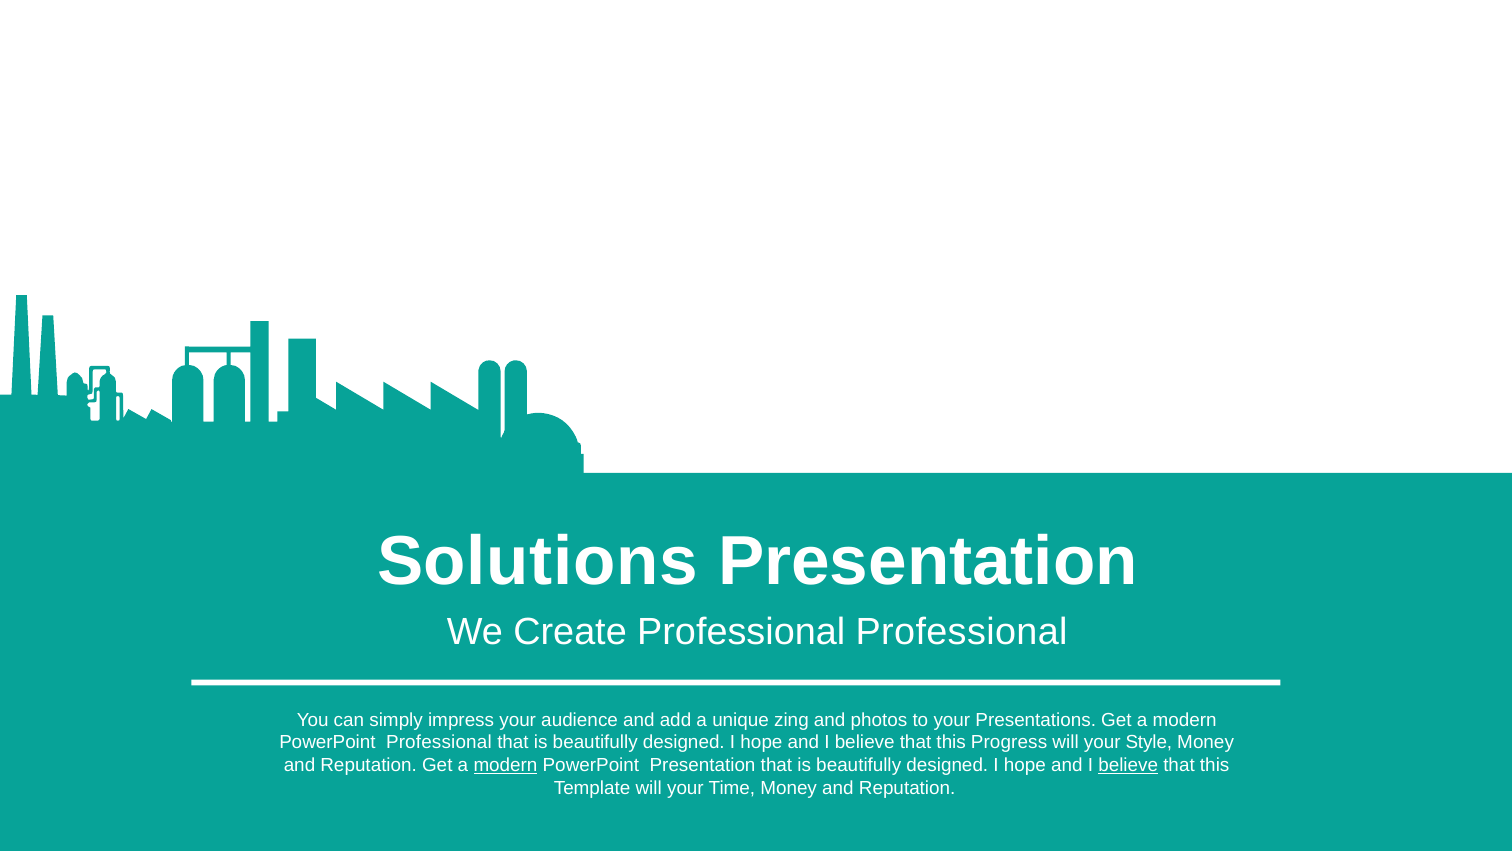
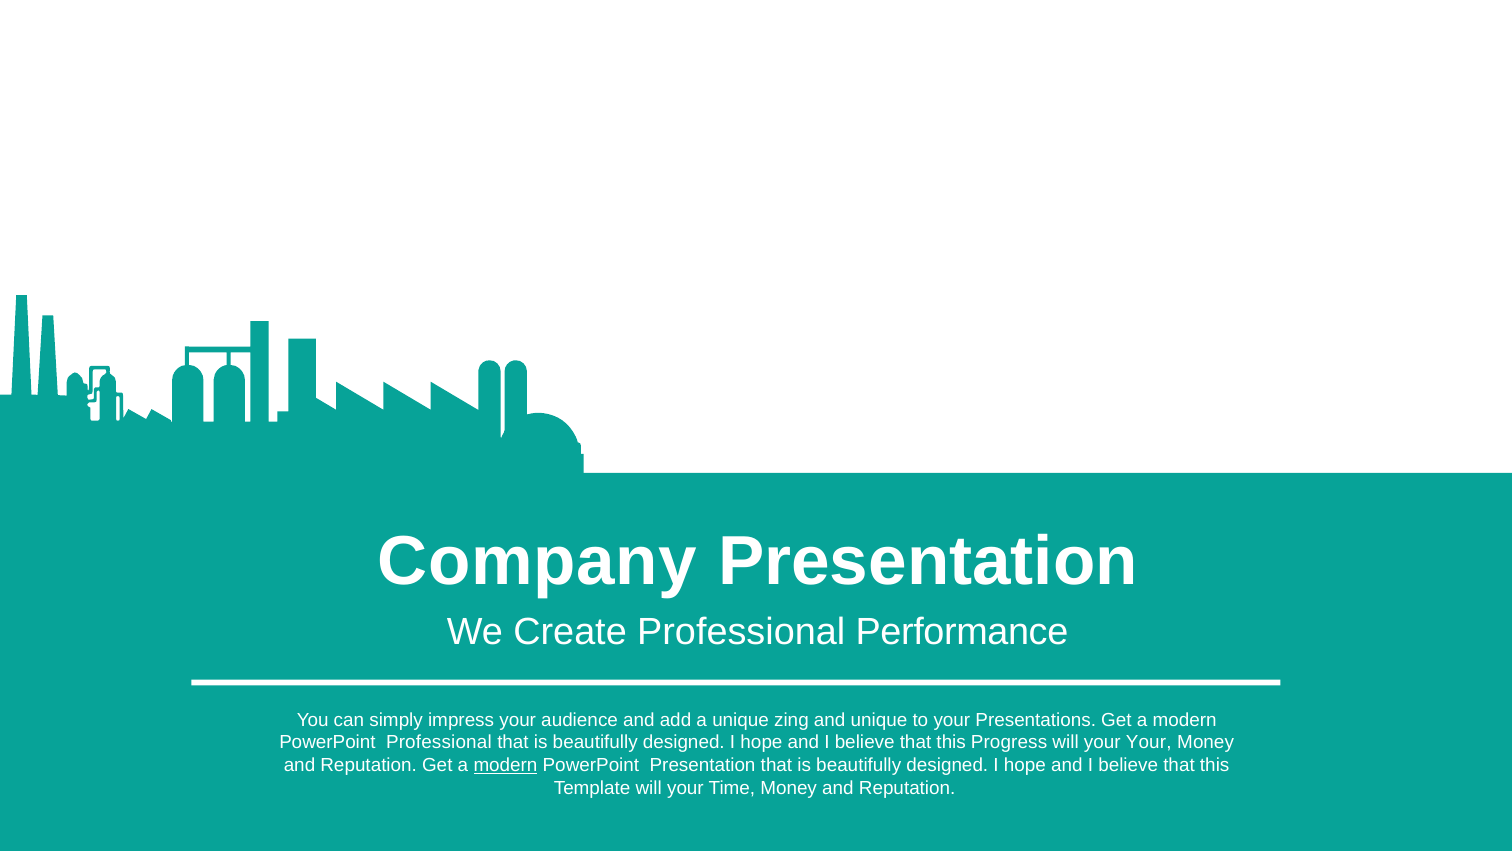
Solutions: Solutions -> Company (537, 561)
Professional Professional: Professional -> Performance (962, 631)
and photos: photos -> unique (879, 720)
your Style: Style -> Your (1149, 742)
believe underline: present -> none (1128, 765)
